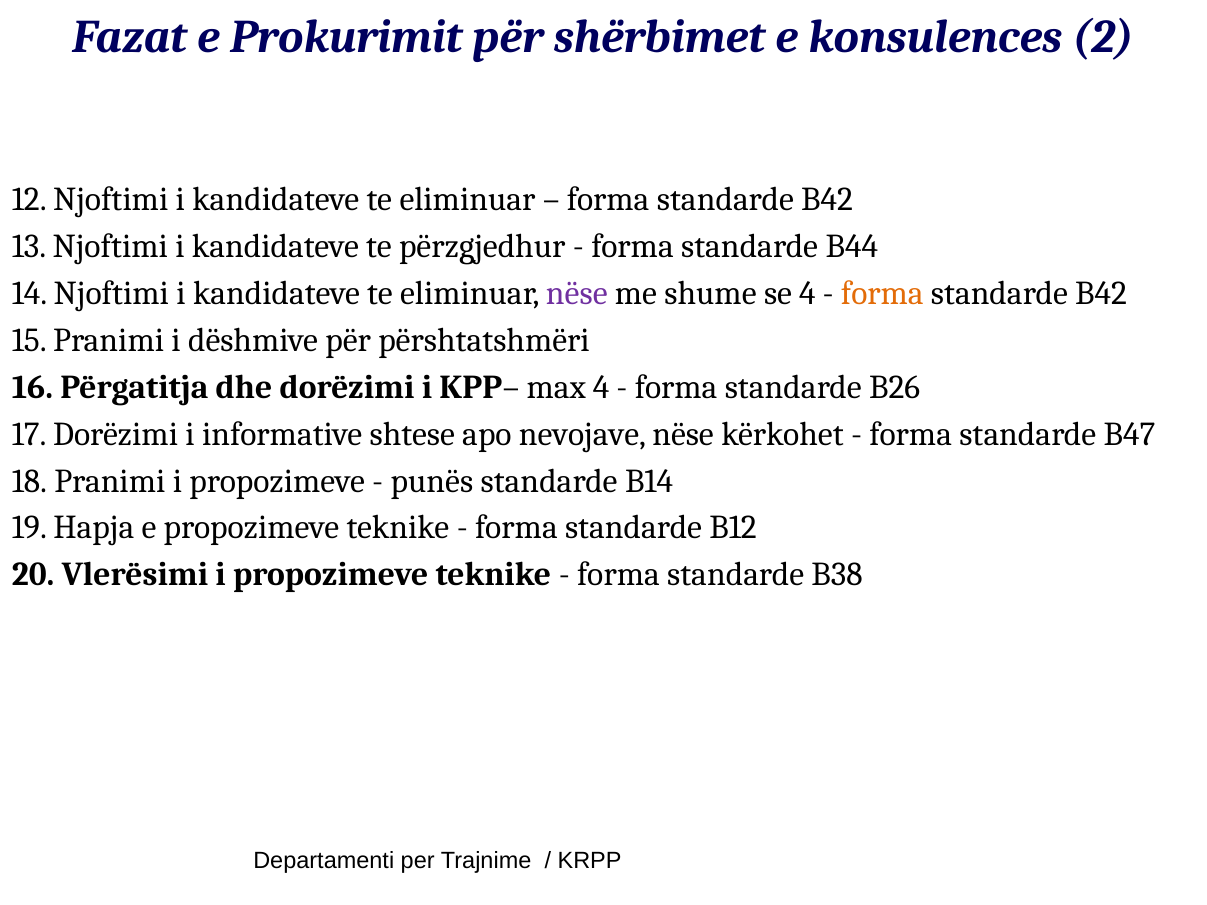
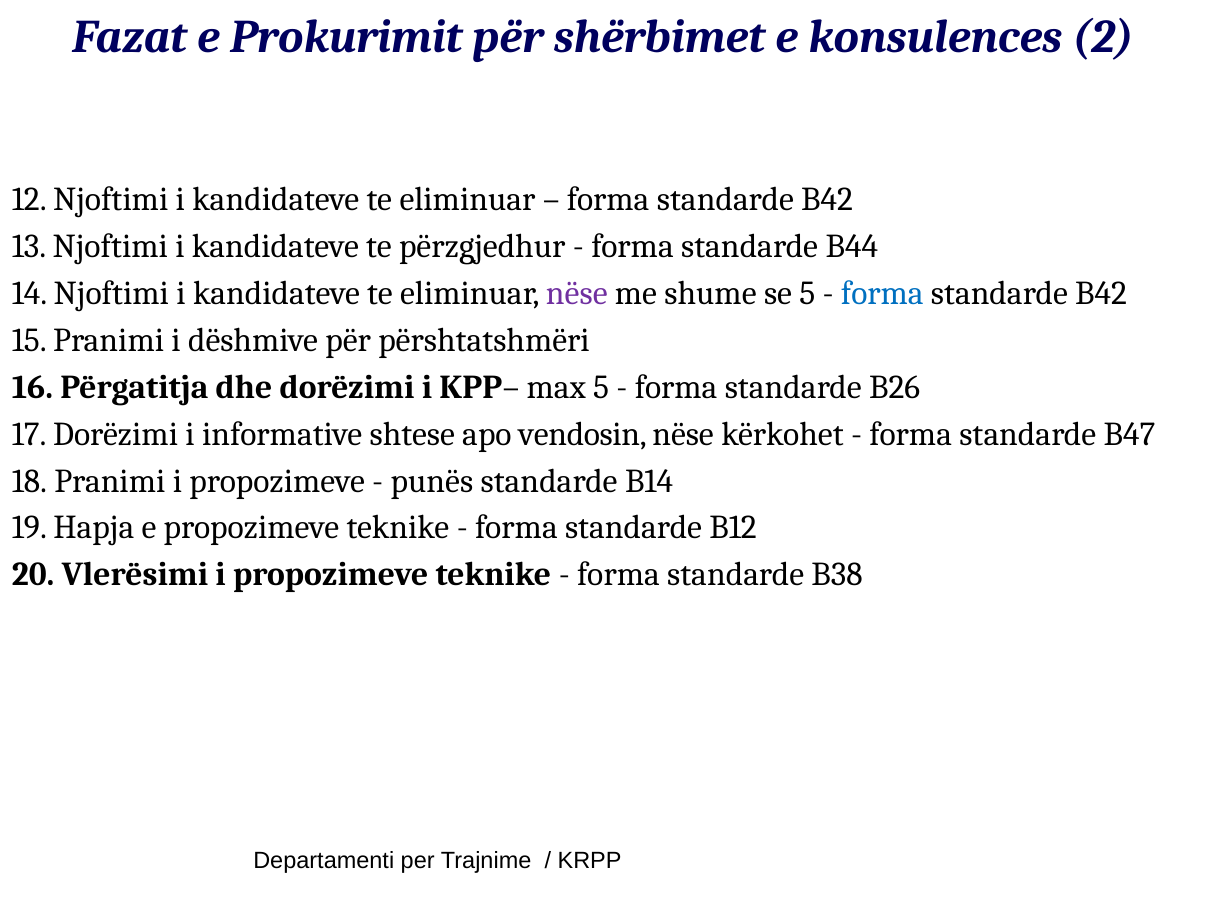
se 4: 4 -> 5 (807, 293)
forma colour: orange -> blue (882, 293)
max 4: 4 -> 5 (601, 387)
nevojave: nevojave -> vendosin (583, 434)
